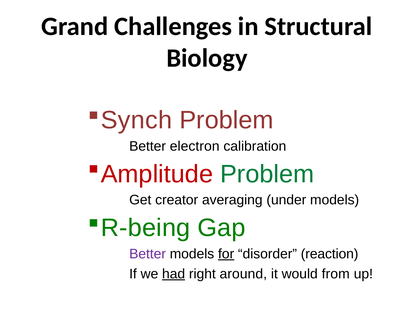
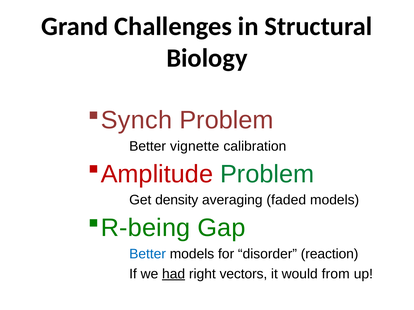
electron: electron -> vignette (195, 147)
creator: creator -> density (177, 200)
under: under -> faded (286, 200)
Better colour: purple -> blue (148, 254)
for underline: present -> none (226, 254)
around: around -> vectors (243, 274)
